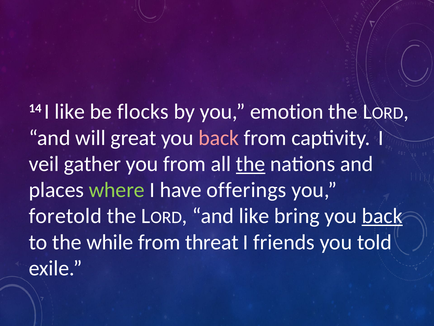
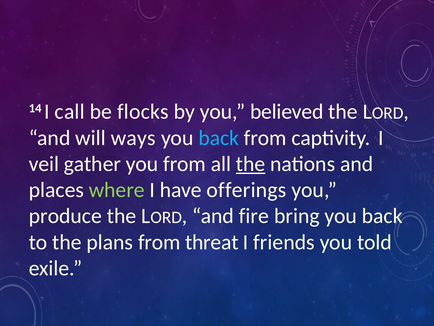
I like: like -> call (70, 112)
emotion: emotion -> believed (287, 112)
great: great -> ways (133, 138)
back colour: pink -> light blue (219, 138)
foretold: foretold -> produce (65, 216)
and like: like -> fire (254, 216)
back underline: present -> none (382, 216)
while: while -> plans (110, 242)
